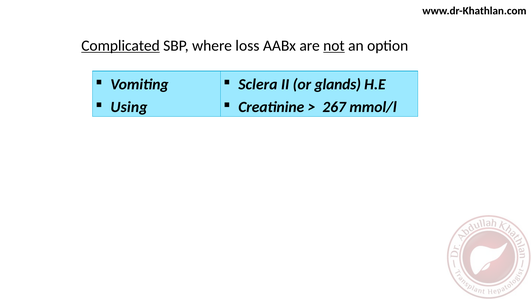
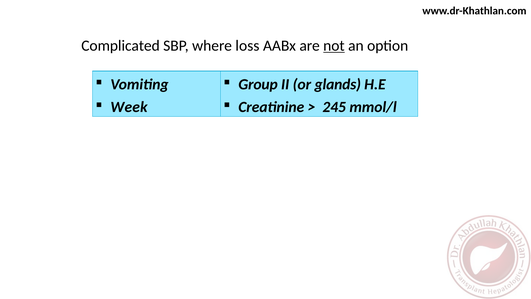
Complicated underline: present -> none (121, 46)
Sclera: Sclera -> Group (258, 84)
Using: Using -> Week (129, 107)
267: 267 -> 245 (334, 107)
